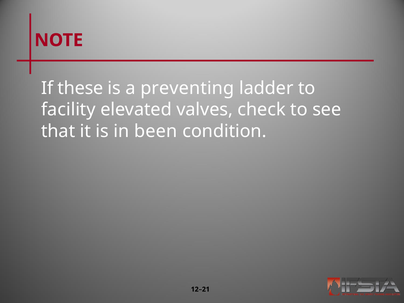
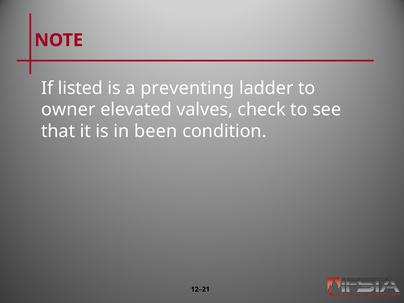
these: these -> listed (80, 88)
facility: facility -> owner (68, 110)
